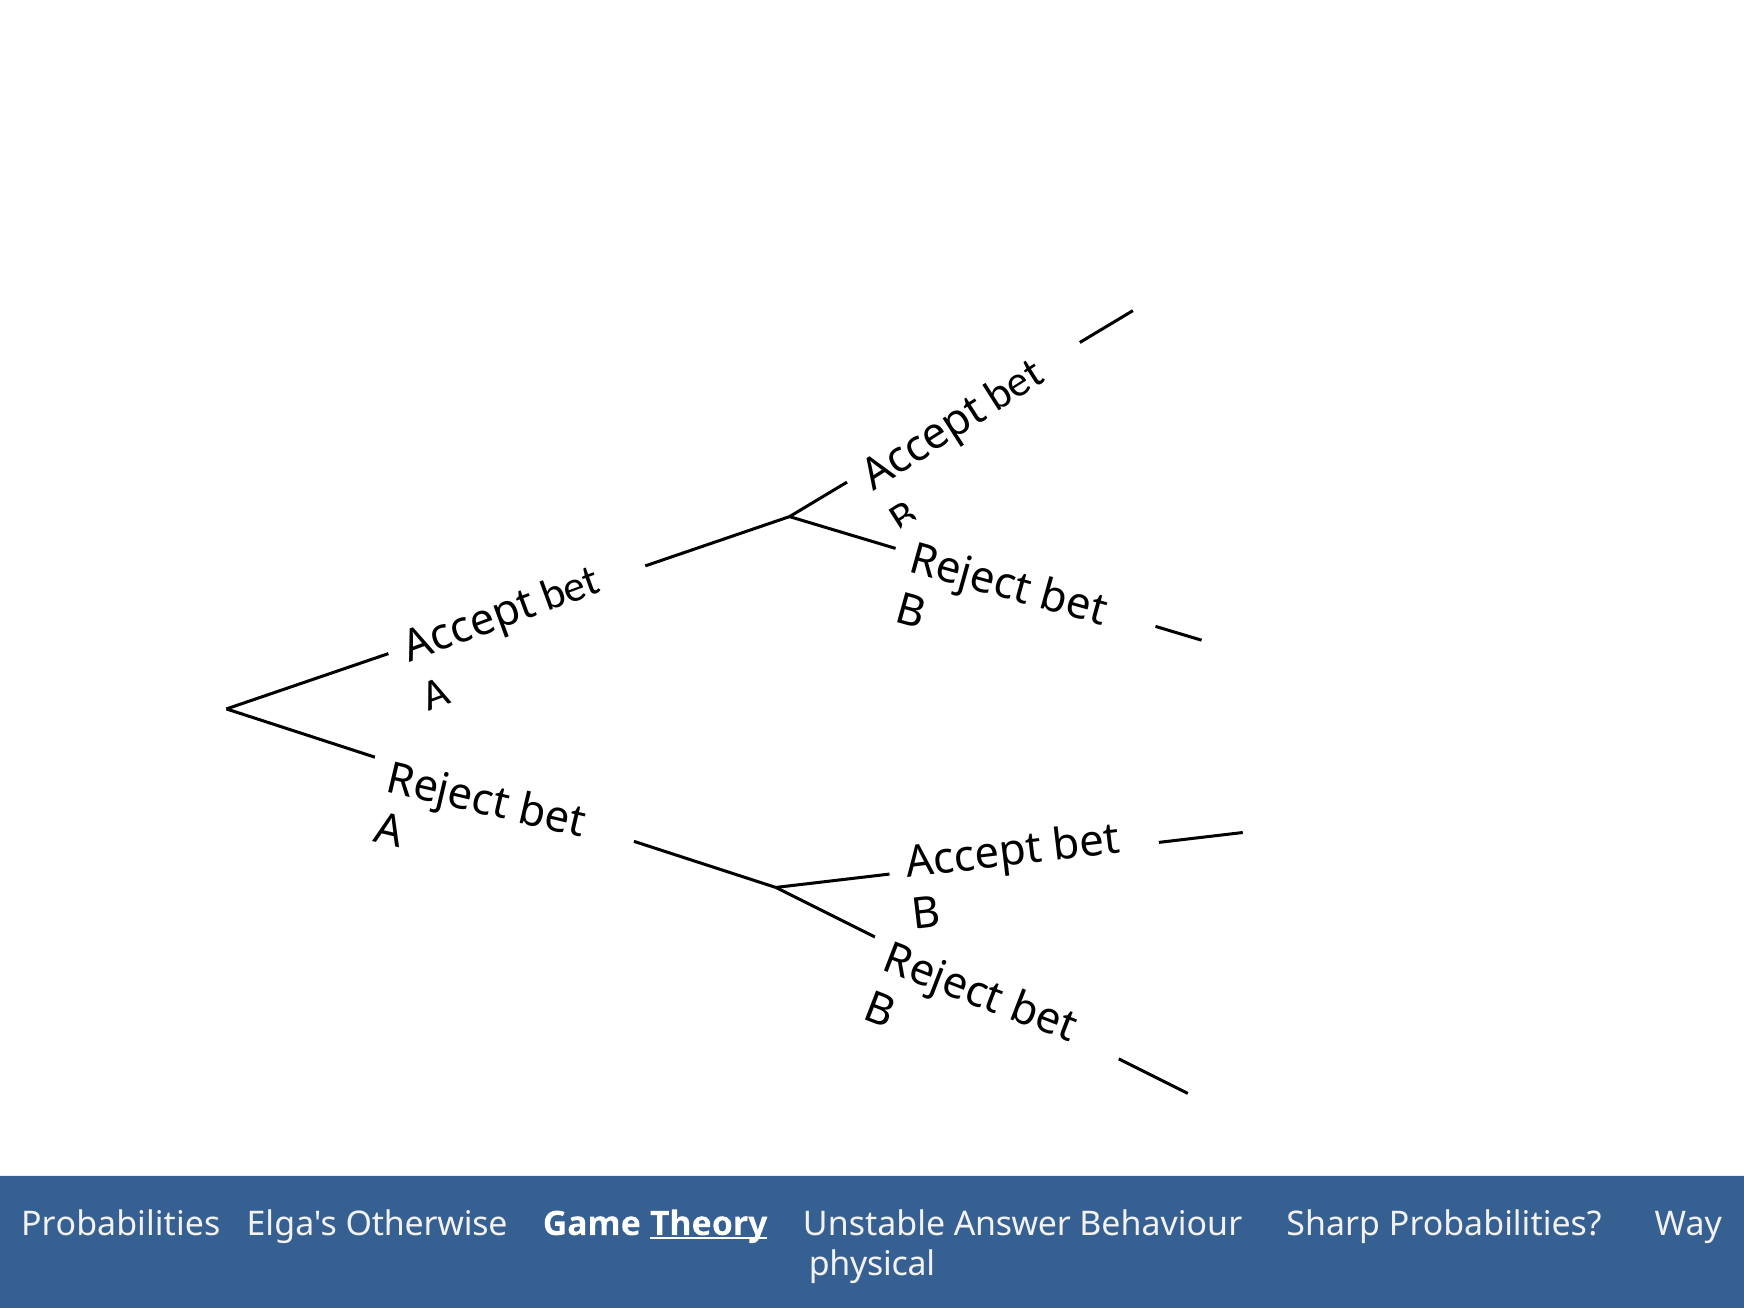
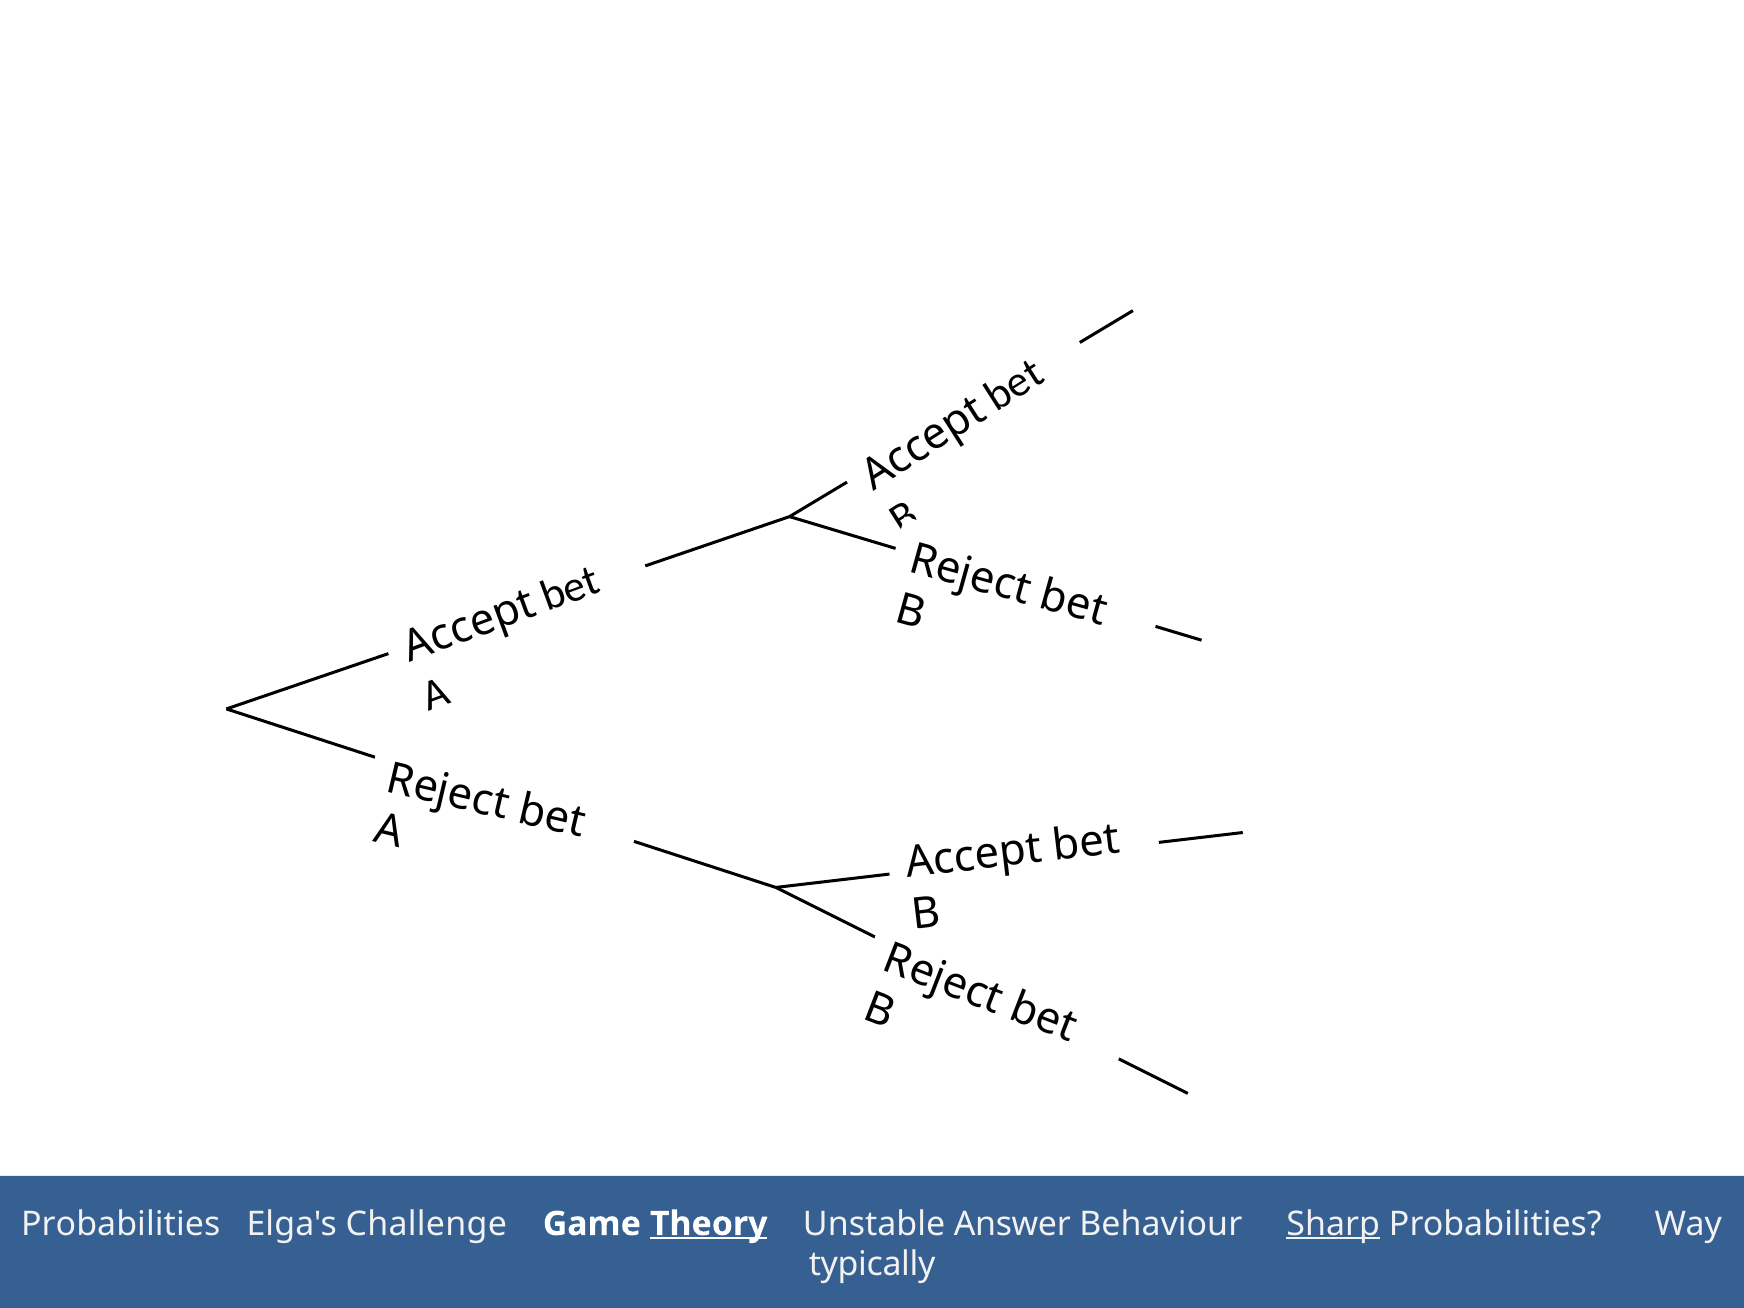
Otherwise: Otherwise -> Challenge (426, 1224)
Sharp underline: none -> present (1333, 1224)
physical: physical -> typically (872, 1265)
